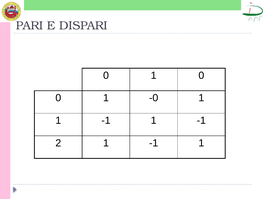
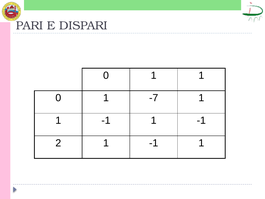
0 1 0: 0 -> 1 (201, 75)
-0: -0 -> -7 (154, 98)
